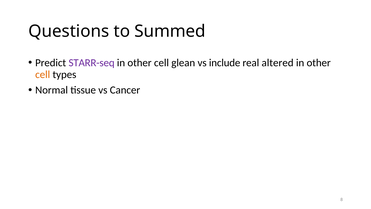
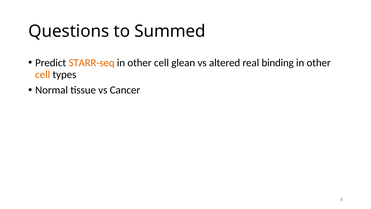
STARR-seq colour: purple -> orange (92, 63)
include: include -> altered (225, 63)
altered: altered -> binding (278, 63)
